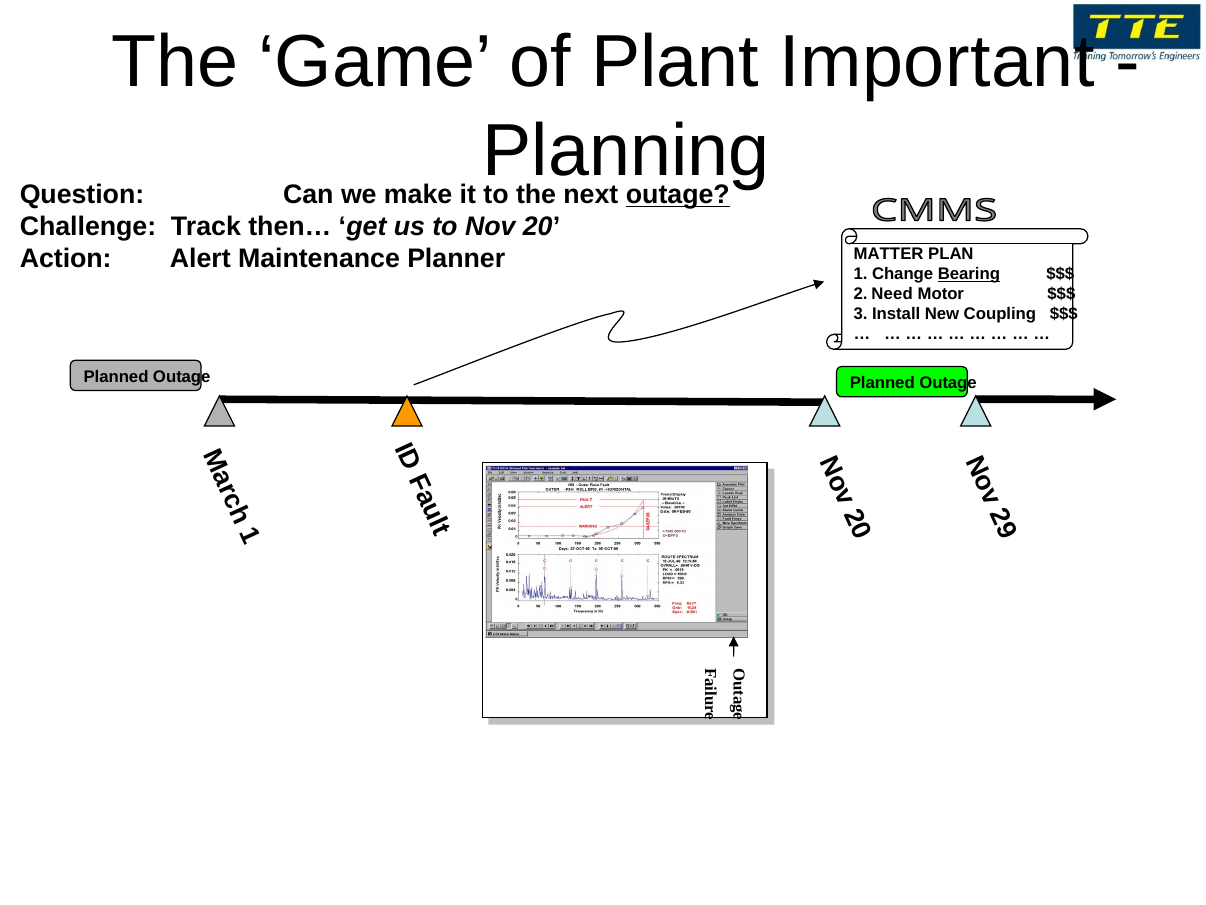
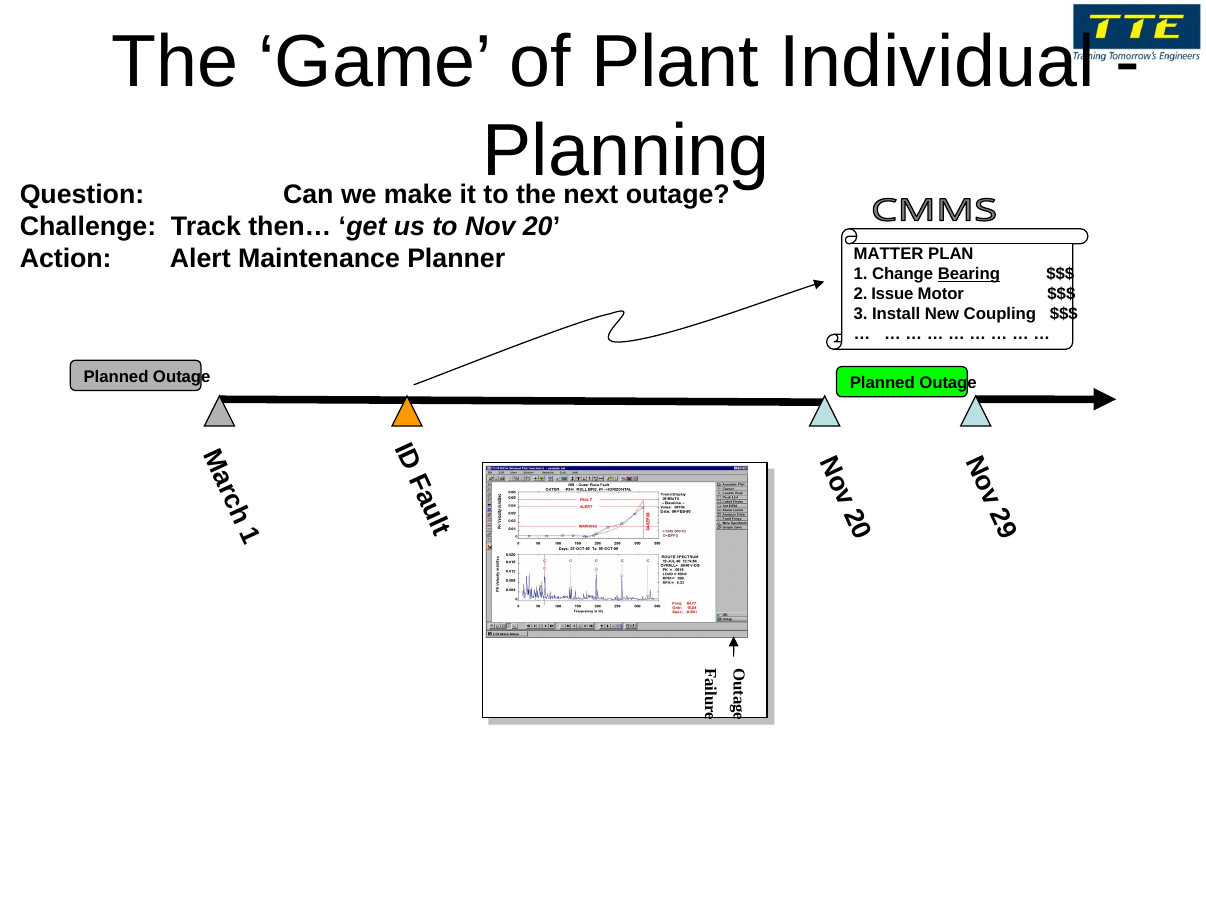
Important: Important -> Individual (937, 62)
outage underline: present -> none (678, 195)
Need: Need -> Issue (892, 294)
